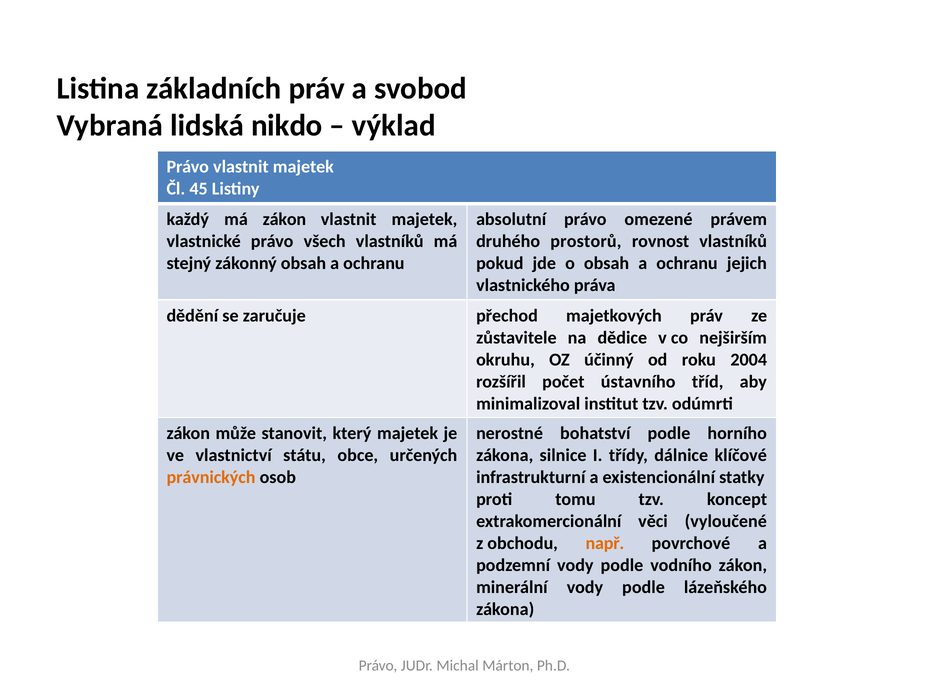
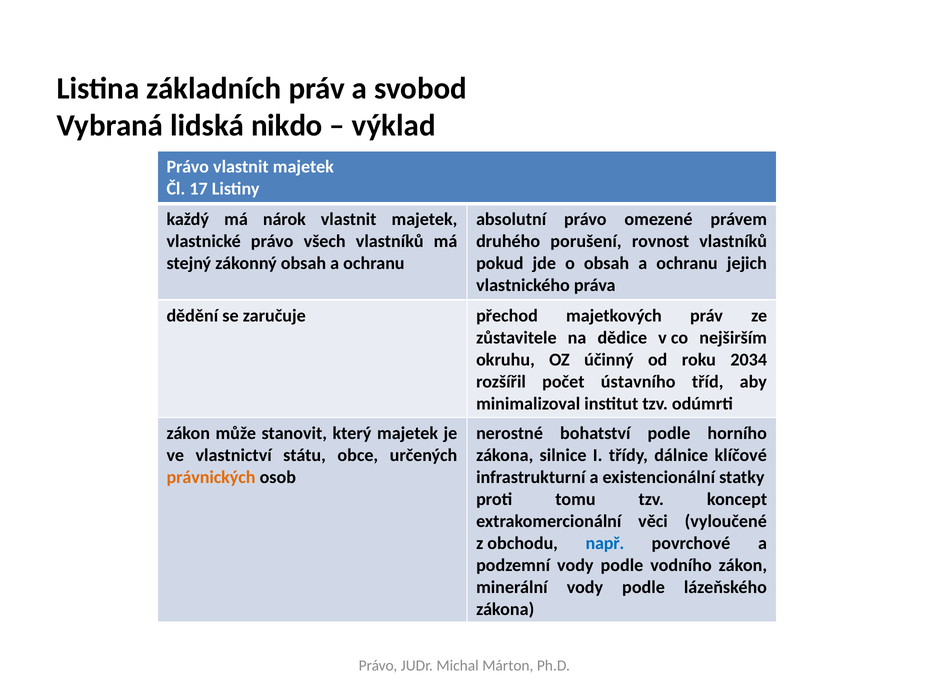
45: 45 -> 17 (199, 189)
má zákon: zákon -> nárok (284, 219)
prostorů: prostorů -> porušení (586, 241)
2004: 2004 -> 2034 (749, 359)
např colour: orange -> blue (605, 543)
